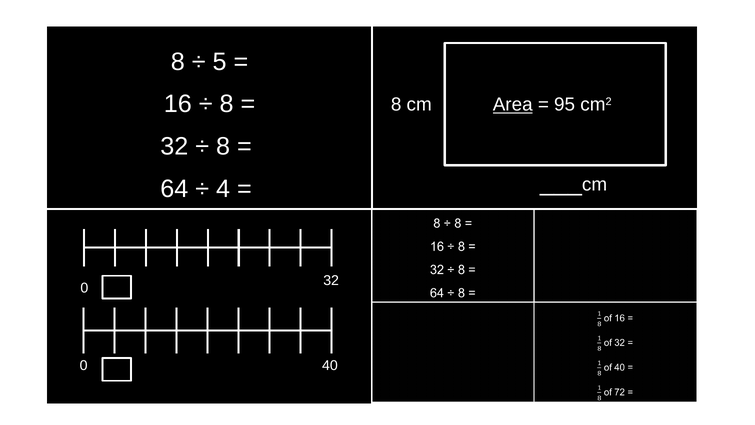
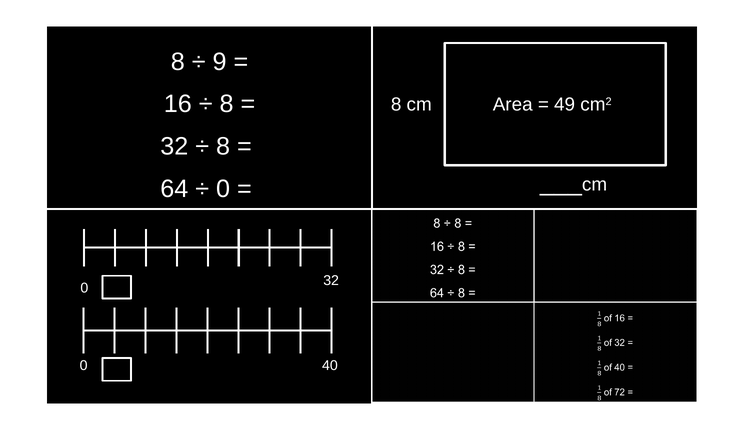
5: 5 -> 9 (220, 62)
Area underline: present -> none (513, 105)
95: 95 -> 49 (565, 105)
4: 4 -> 0 (223, 189)
